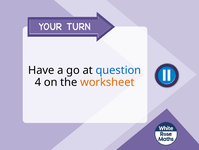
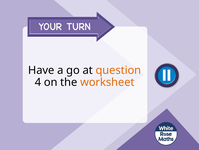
question colour: blue -> orange (118, 70)
